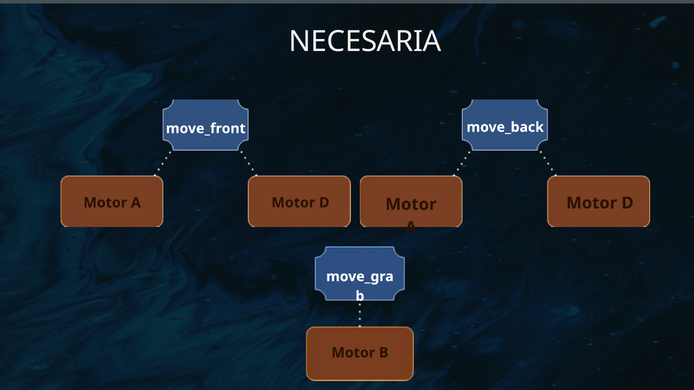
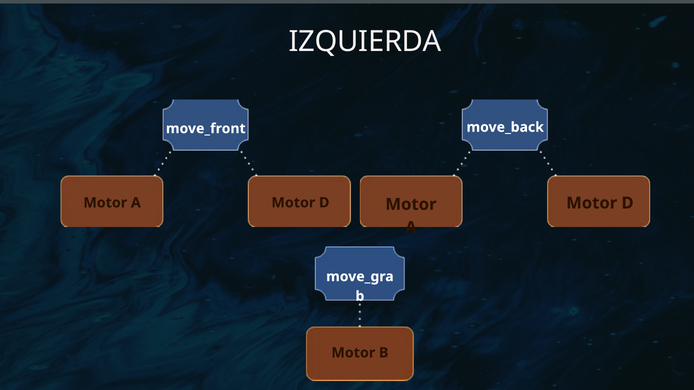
NECESARIA: NECESARIA -> IZQUIERDA (365, 42)
